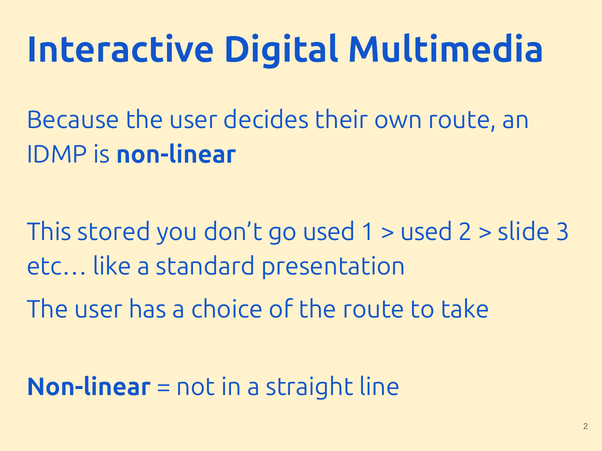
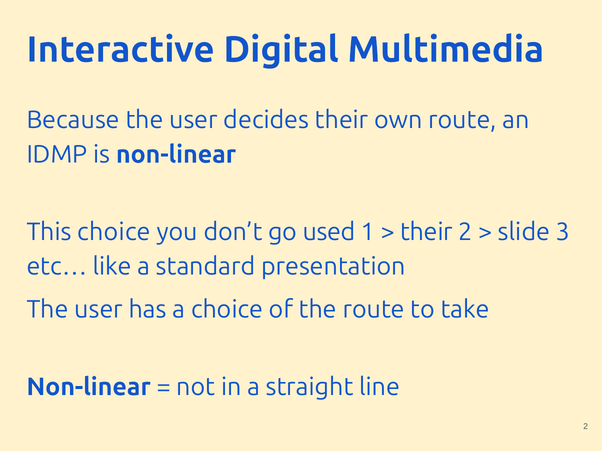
This stored: stored -> choice (114, 232)
used: used -> their (427, 232)
